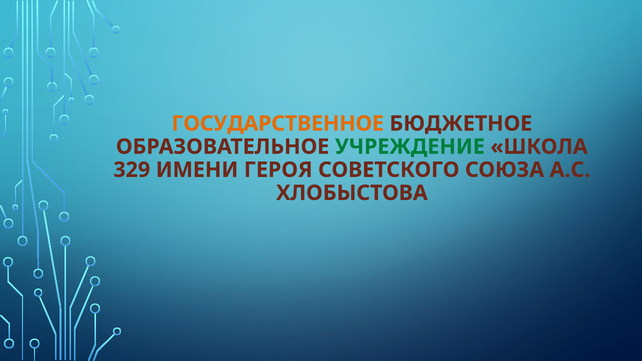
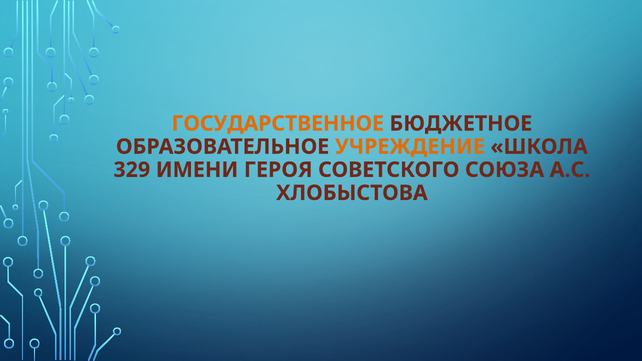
УЧРЕЖДЕНИЕ colour: green -> orange (410, 147)
